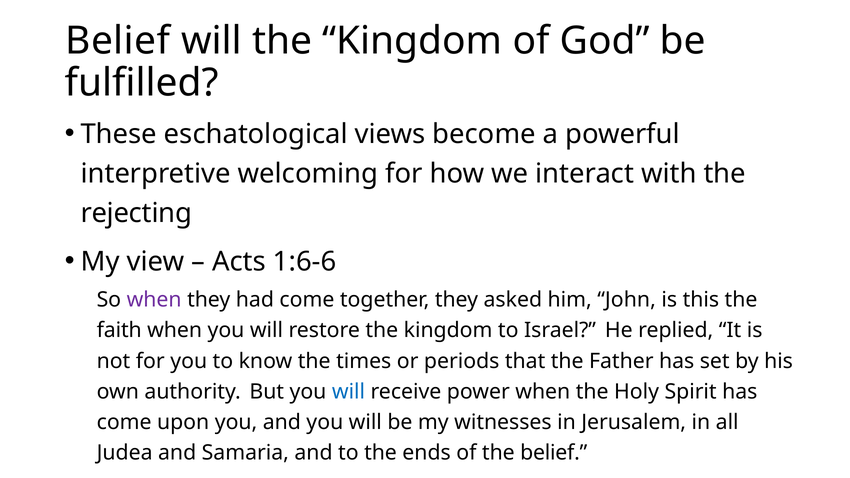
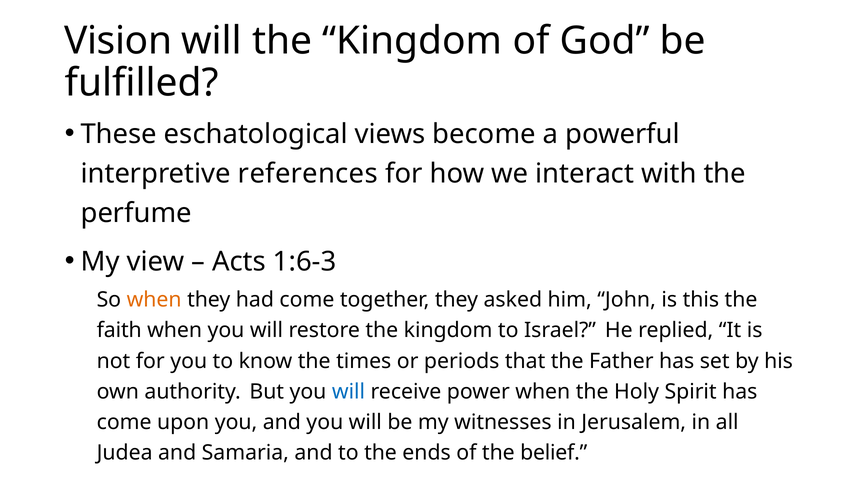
Belief: Belief -> Vision (118, 41)
welcoming: welcoming -> references (308, 174)
rejecting: rejecting -> perfume (136, 213)
1:6-6: 1:6-6 -> 1:6-3 (305, 262)
when colour: purple -> orange (154, 300)
